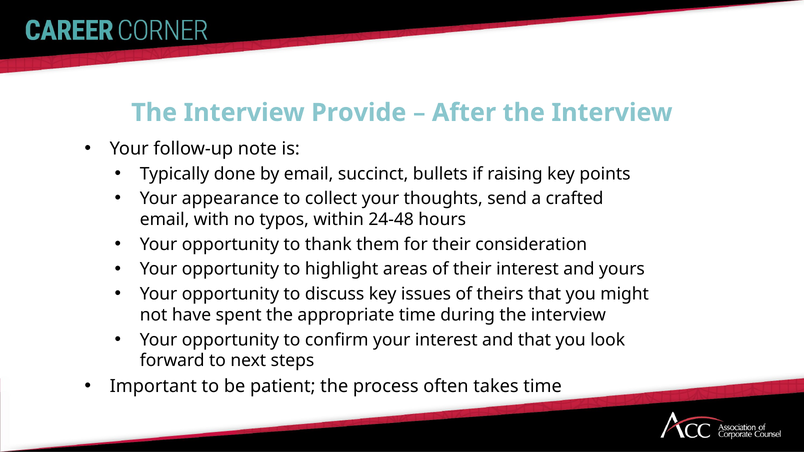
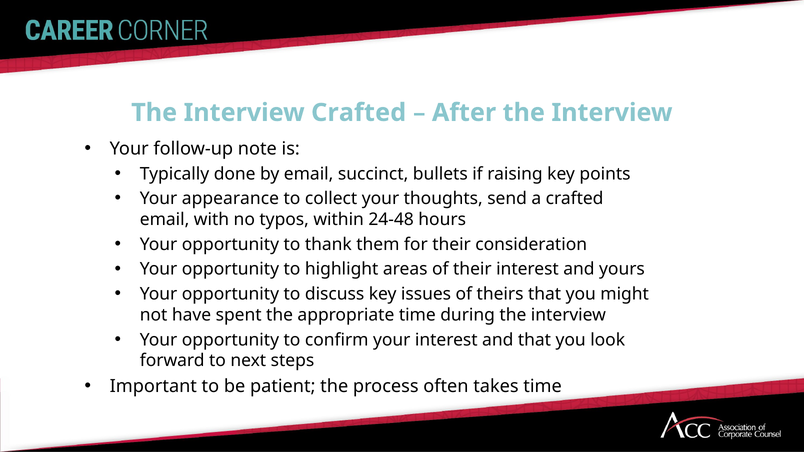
Interview Provide: Provide -> Crafted (359, 113)
